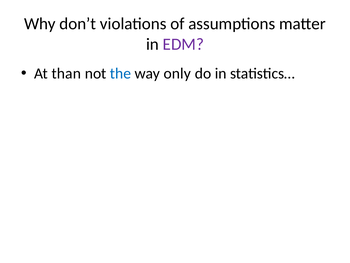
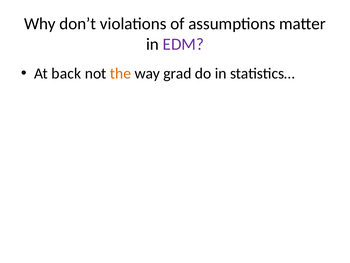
than: than -> back (66, 73)
the colour: blue -> orange (121, 73)
only: only -> grad (177, 73)
